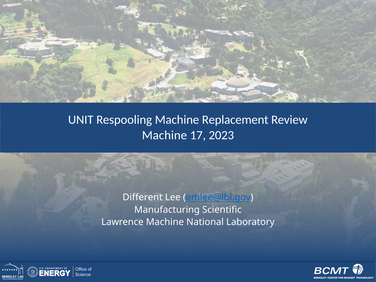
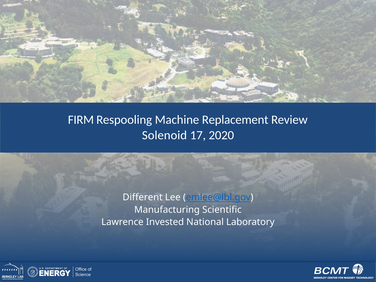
UNIT: UNIT -> FIRM (81, 120)
Machine: Machine -> Solenoid (164, 135)
2023: 2023 -> 2020 (221, 135)
Lawrence Machine: Machine -> Invested (165, 222)
